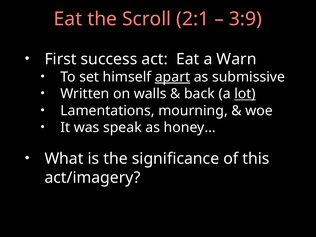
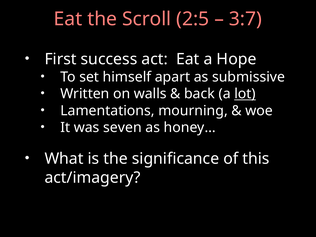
2:1: 2:1 -> 2:5 (193, 19)
3:9: 3:9 -> 3:7 (245, 19)
Warn: Warn -> Hope (237, 59)
apart underline: present -> none (173, 77)
speak: speak -> seven (122, 128)
